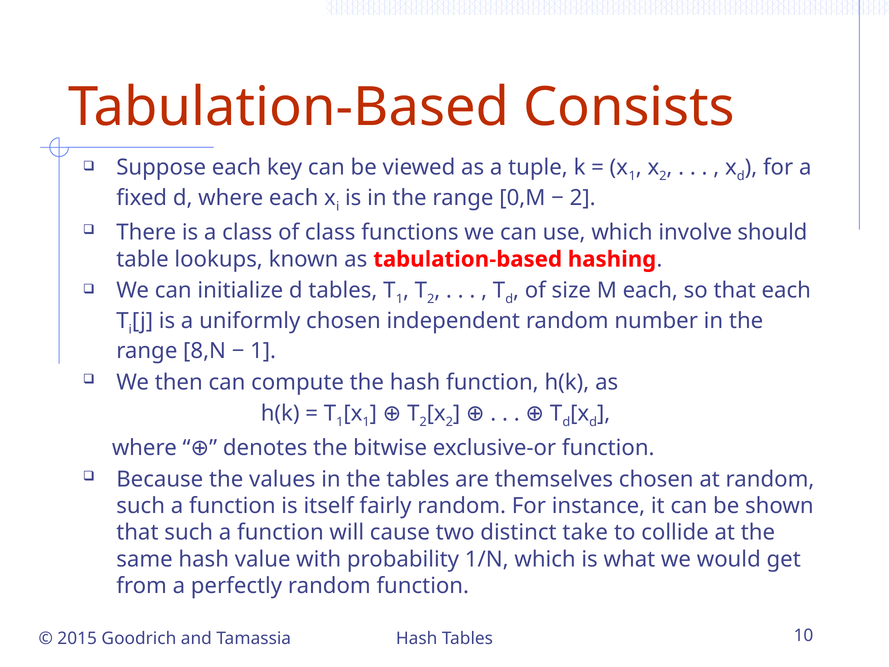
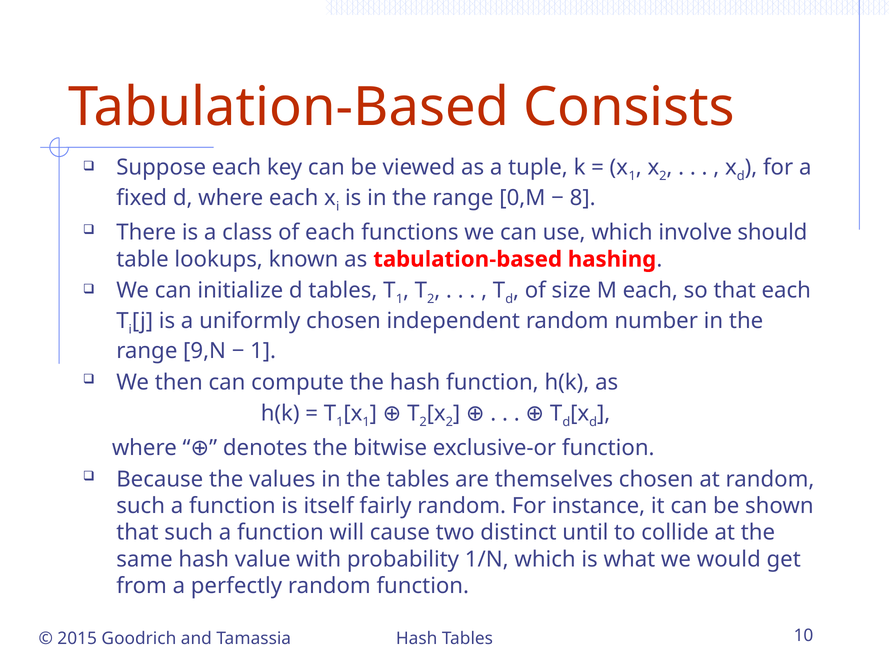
2: 2 -> 8 (583, 198)
of class: class -> each (330, 233)
8,N: 8,N -> 9,N (205, 351)
take: take -> until (585, 532)
